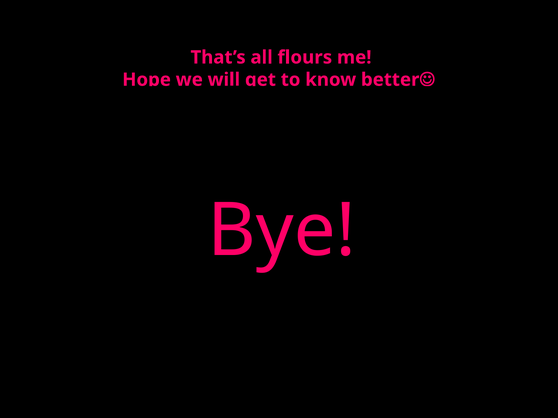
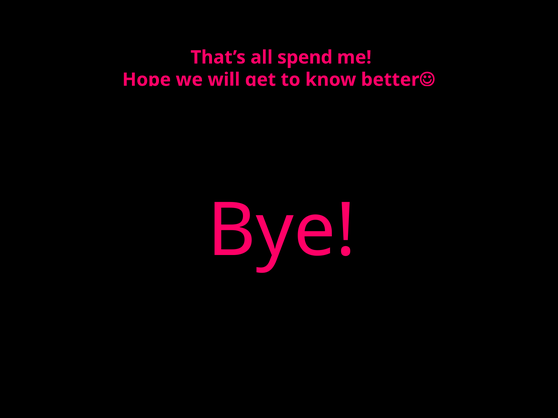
flours: flours -> spend (305, 57)
